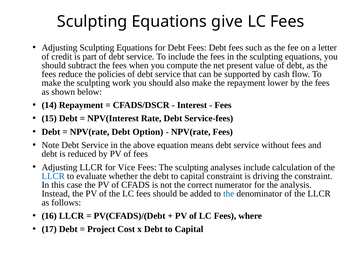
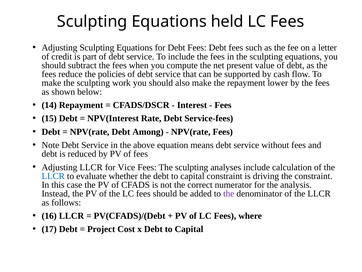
give: give -> held (227, 21)
Option: Option -> Among (148, 132)
the colour: blue -> purple (229, 193)
